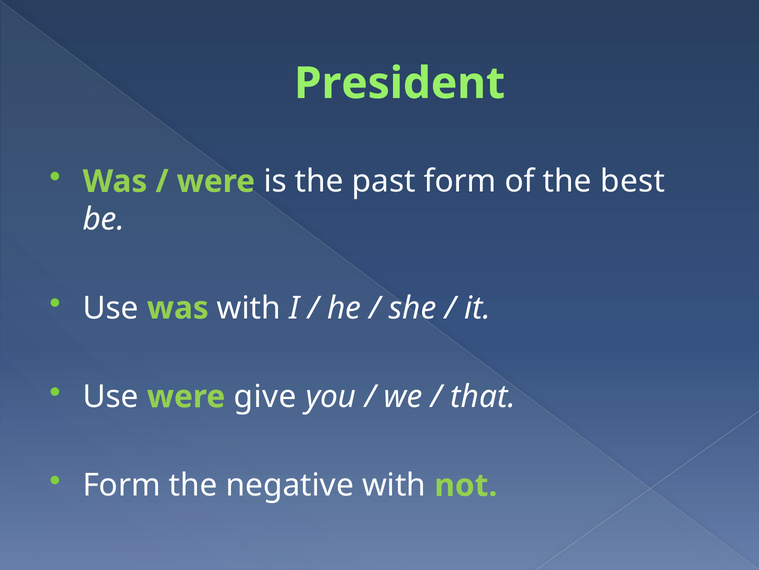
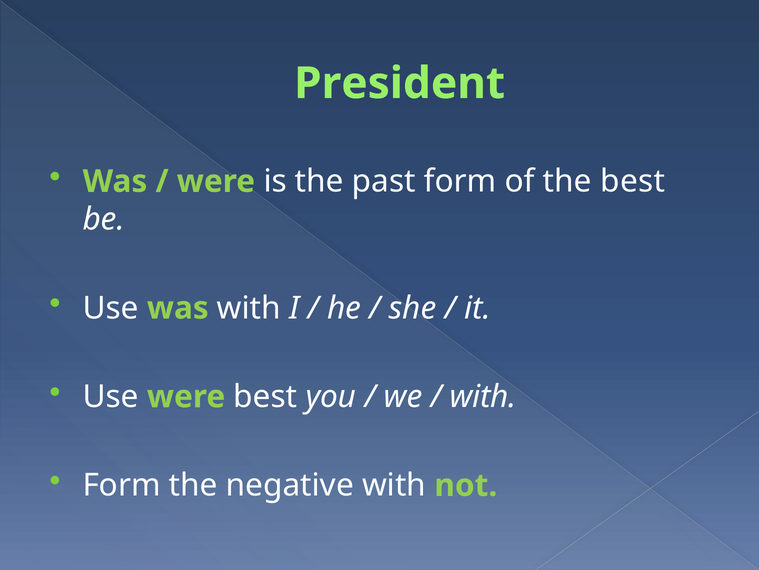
were give: give -> best (265, 396)
that: that -> with (483, 396)
